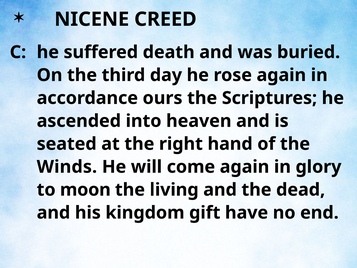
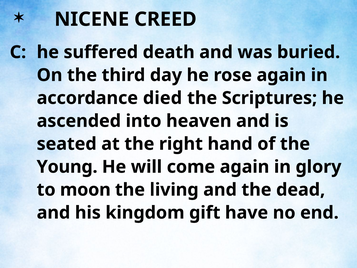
ours: ours -> died (162, 98)
Winds: Winds -> Young (67, 167)
